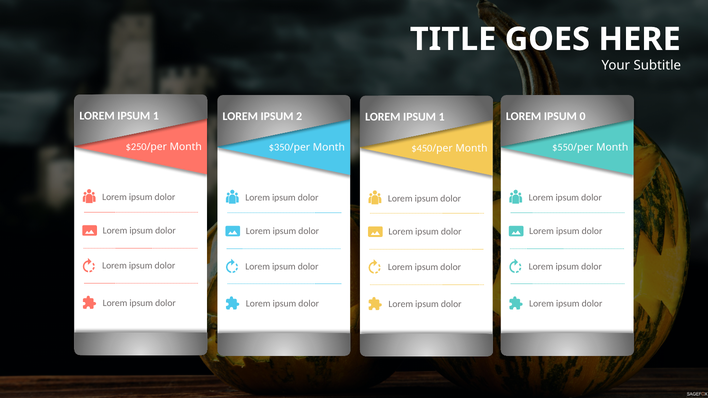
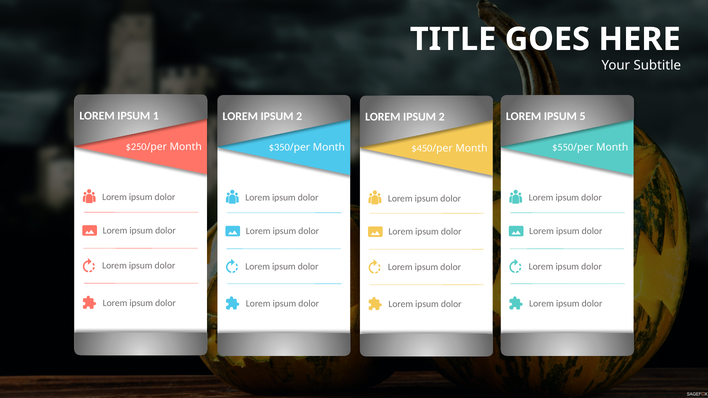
0: 0 -> 5 (582, 116)
1: 1 -> 2 (442, 117)
